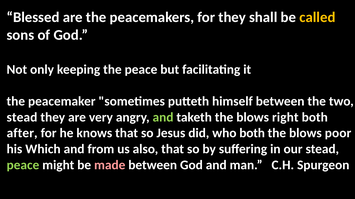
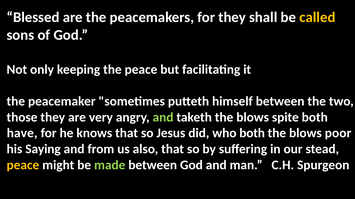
stead: stead -> those (22, 118)
right: right -> spite (285, 118)
after: after -> have (22, 134)
Which: Which -> Saying (43, 150)
peace colour: light green -> yellow (23, 166)
made colour: pink -> light green (110, 166)
